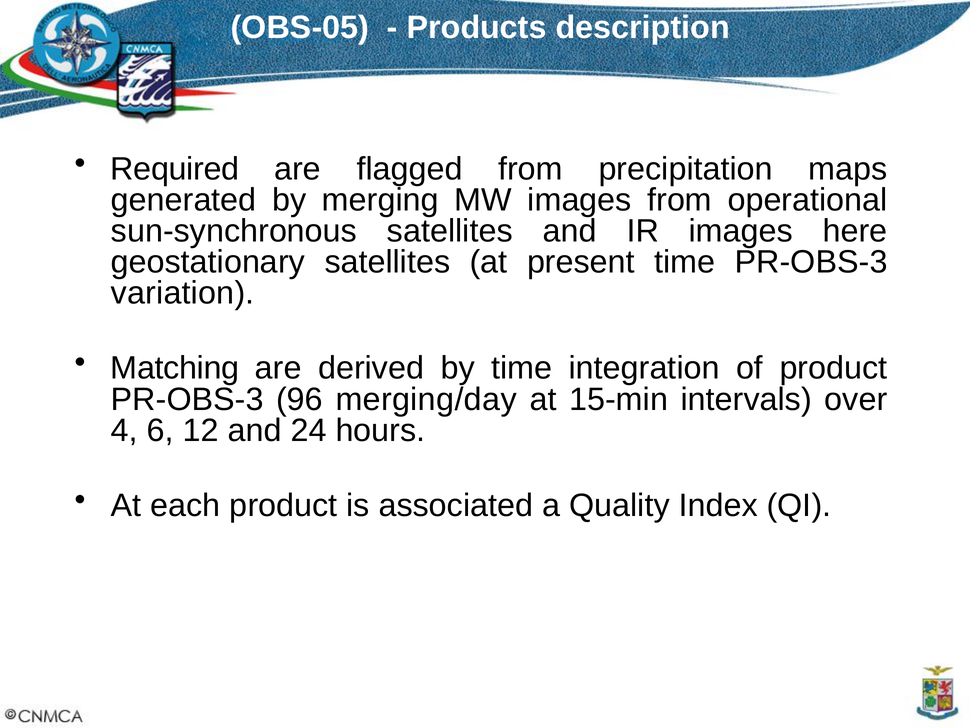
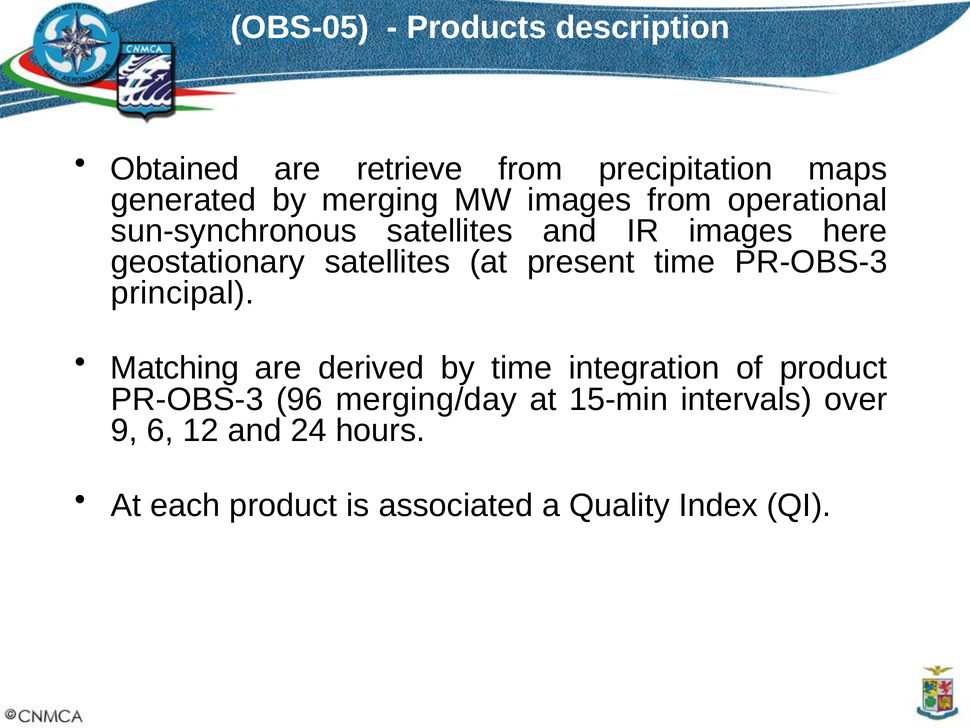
Required: Required -> Obtained (175, 169)
flagged: flagged -> retrieve (410, 169)
variation: variation -> principal (183, 293)
4: 4 -> 9 (124, 430)
